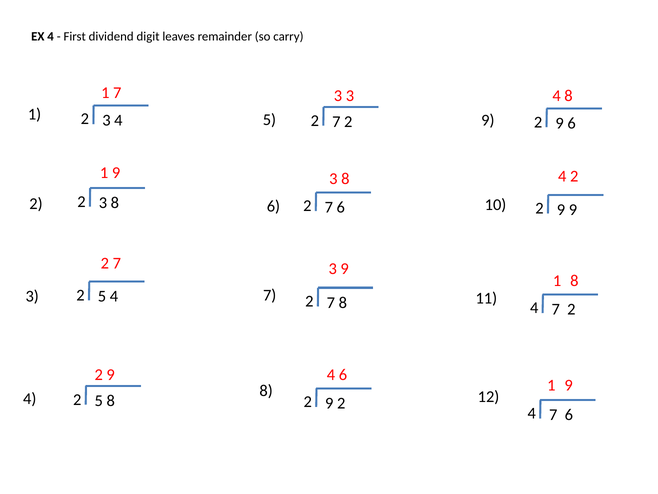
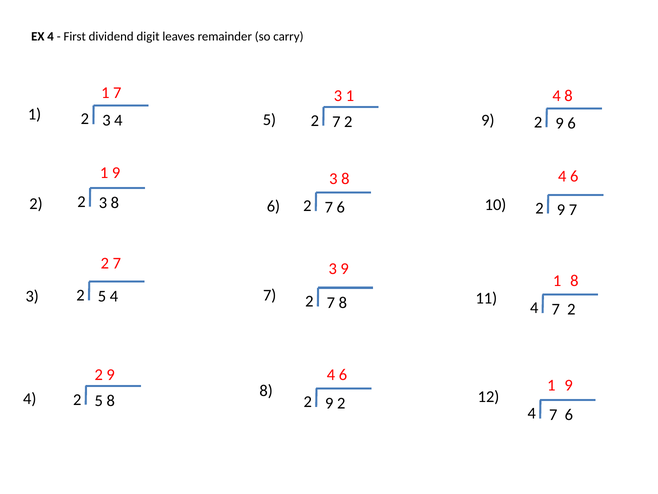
3: 3 -> 1 (350, 96)
2: 2 -> 6 (574, 176)
9 9: 9 -> 7 (573, 209)
